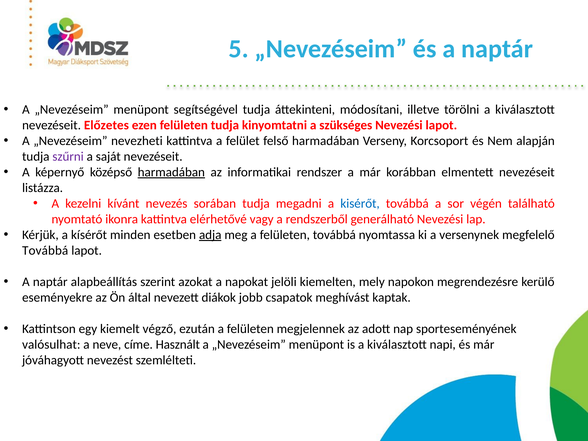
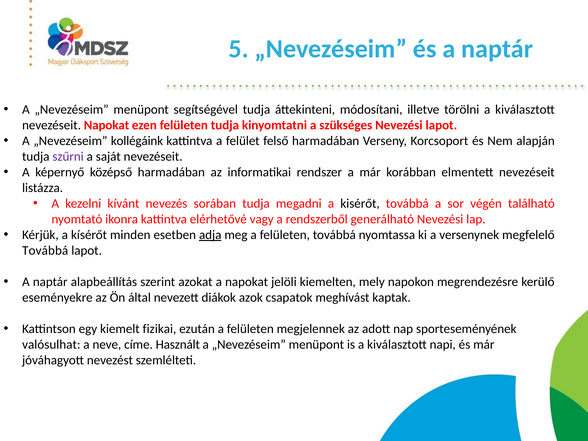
nevezéseit Előzetes: Előzetes -> Napokat (107, 125)
nevezheti: nevezheti -> kollégáink (137, 141)
harmadában underline: present -> none (171, 172)
kisérőt colour: blue -> black (360, 204)
jobb: jobb -> azok (251, 298)
végző: végző -> fizikai (159, 329)
